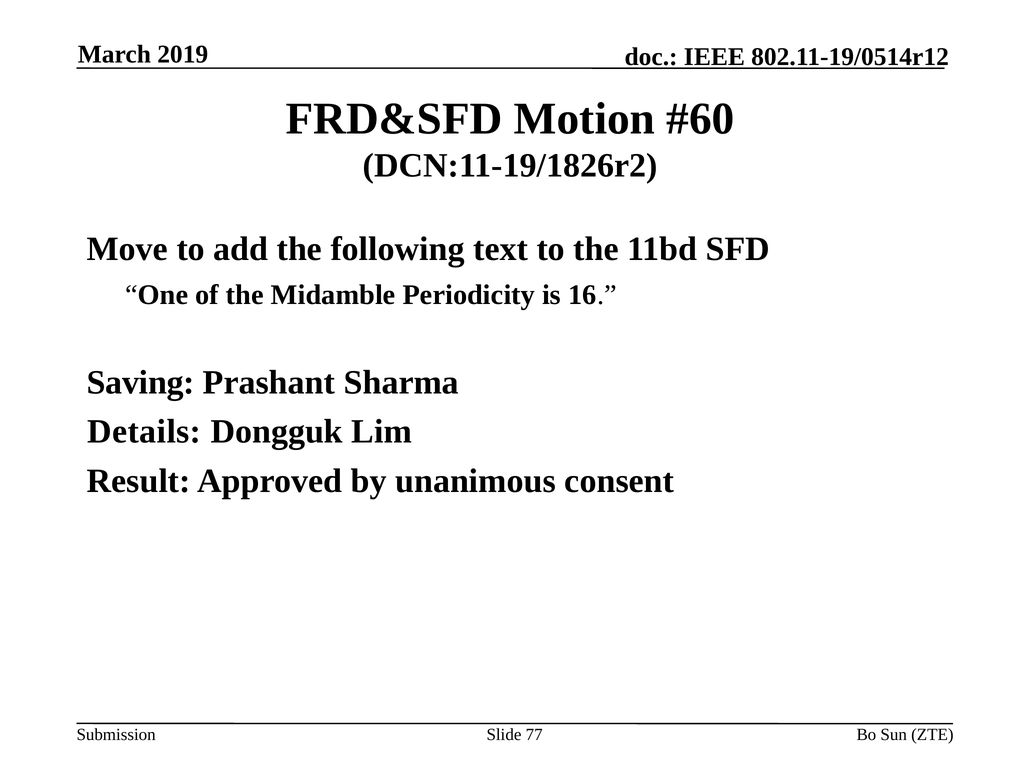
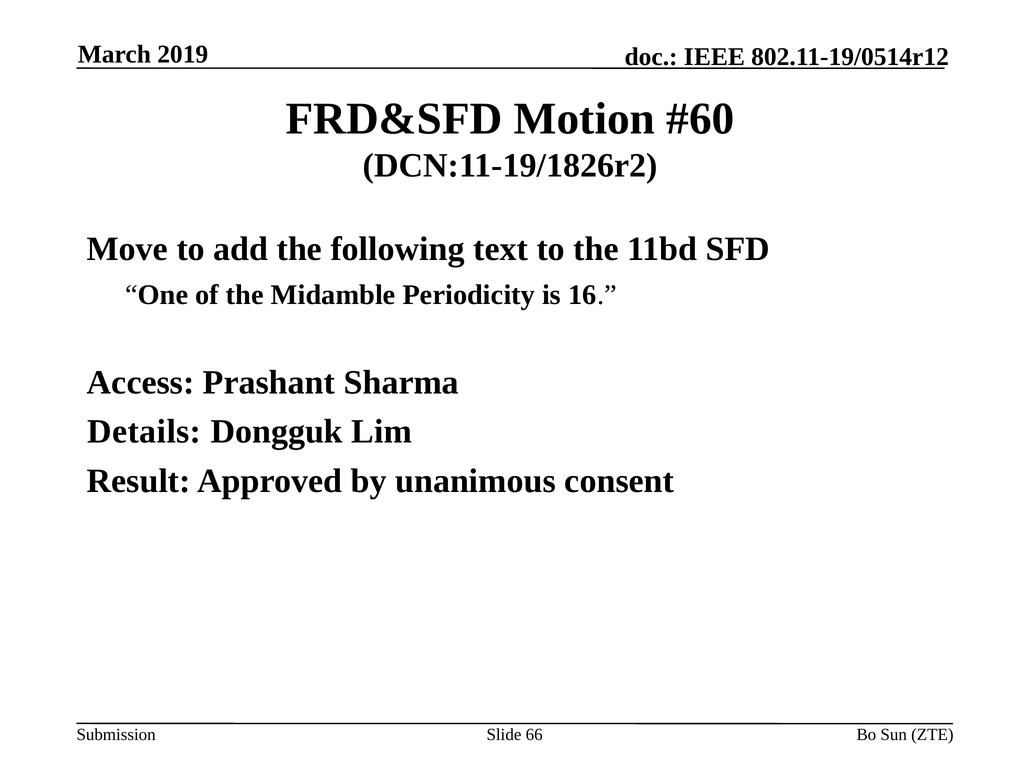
Saving: Saving -> Access (141, 382)
77: 77 -> 66 (534, 734)
